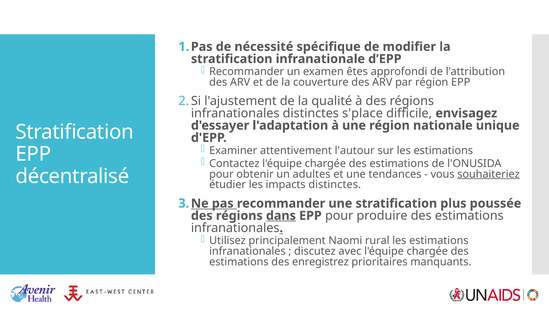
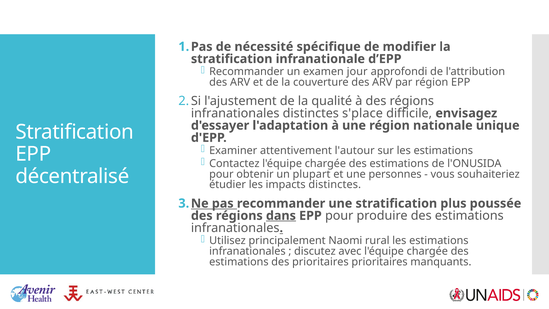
êtes: êtes -> jour (357, 72)
adultes: adultes -> plupart (312, 174)
tendances: tendances -> personnes (395, 174)
souhaiteriez underline: present -> none (489, 174)
des enregistrez: enregistrez -> prioritaires (320, 262)
